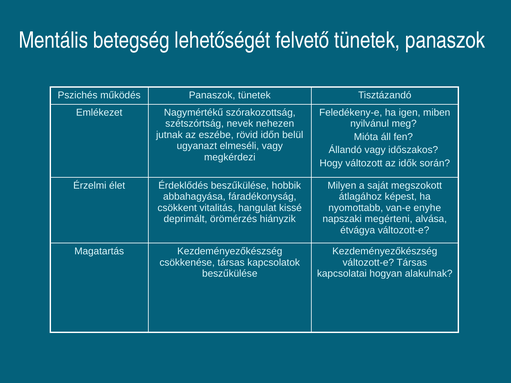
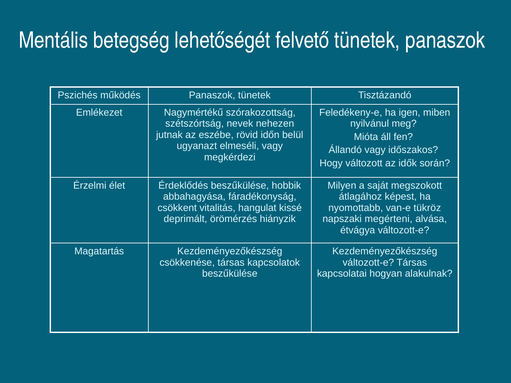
enyhe: enyhe -> tükröz (427, 208)
